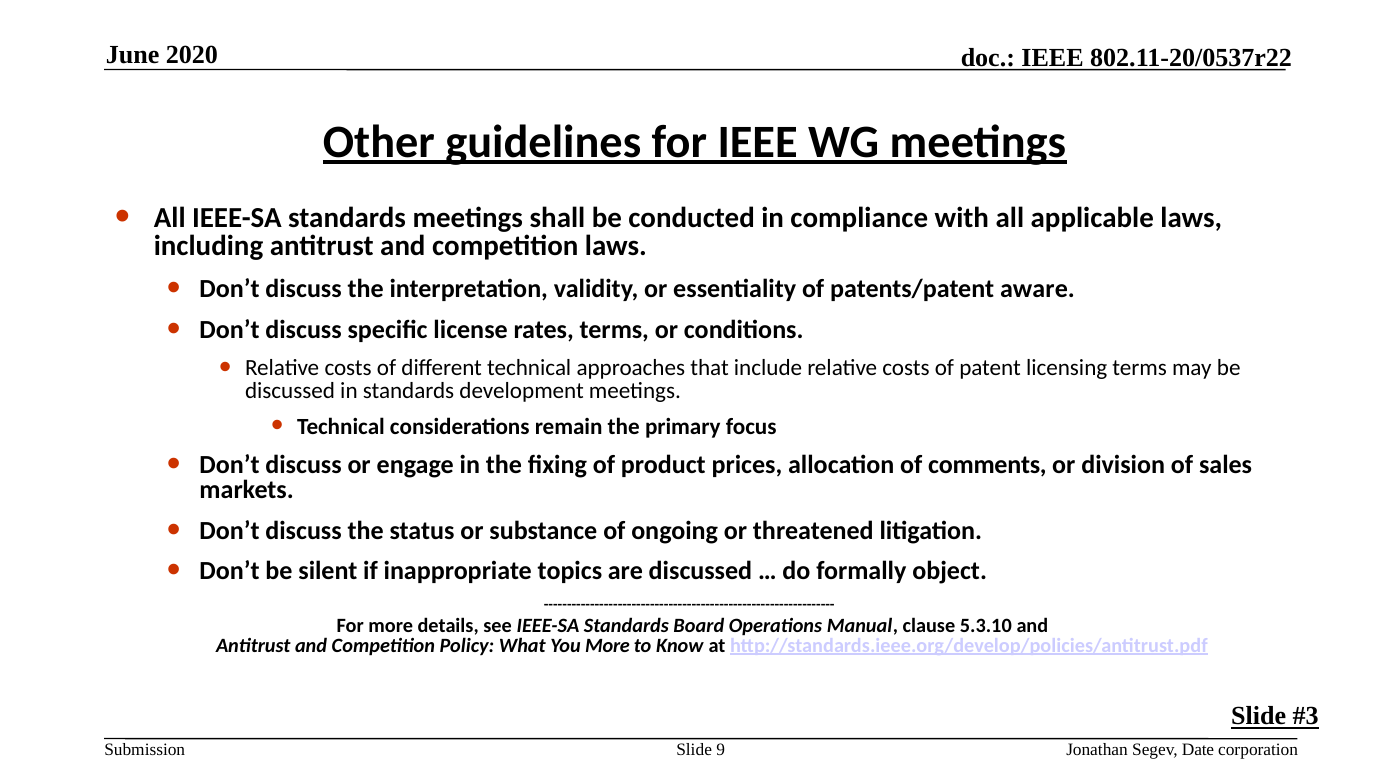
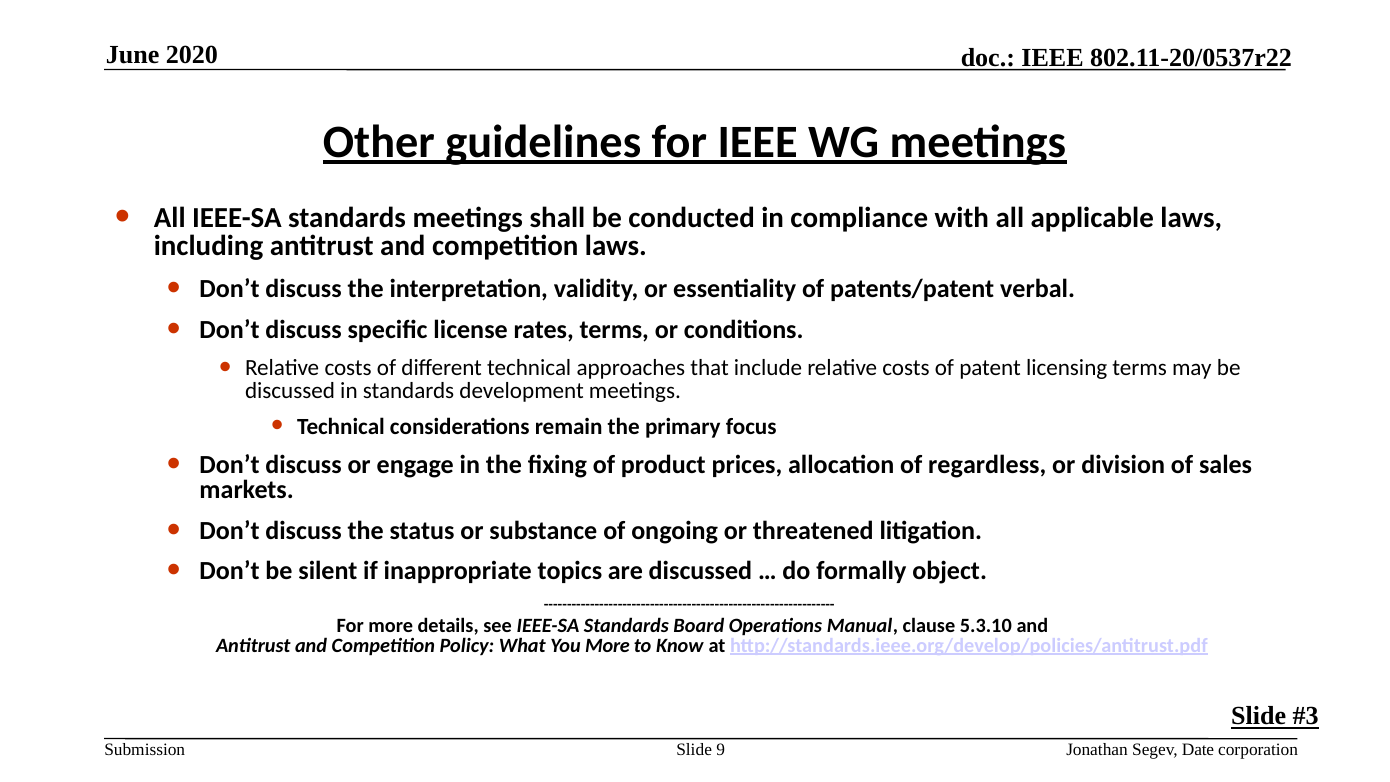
aware: aware -> verbal (1038, 289)
comments: comments -> regardless (987, 465)
